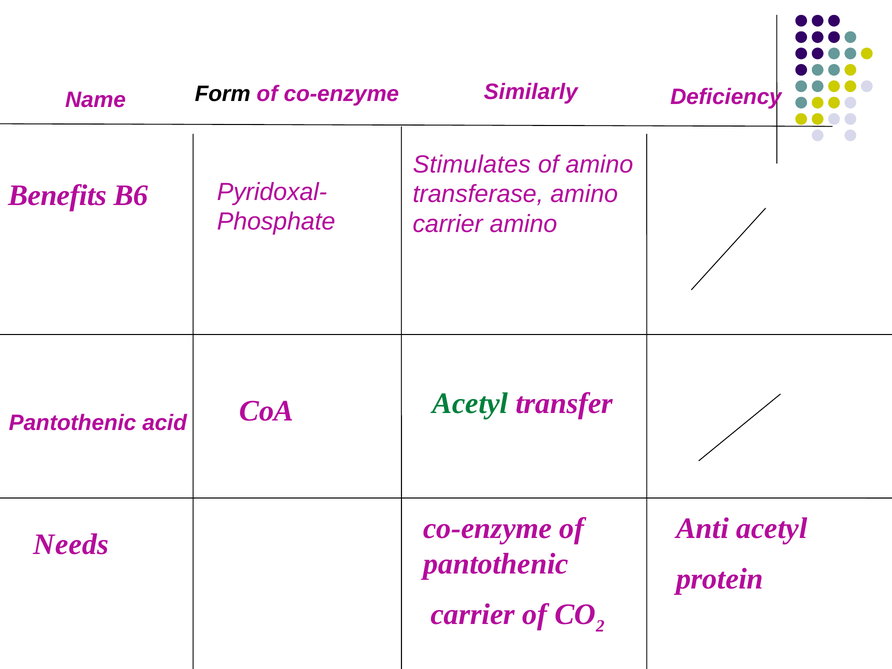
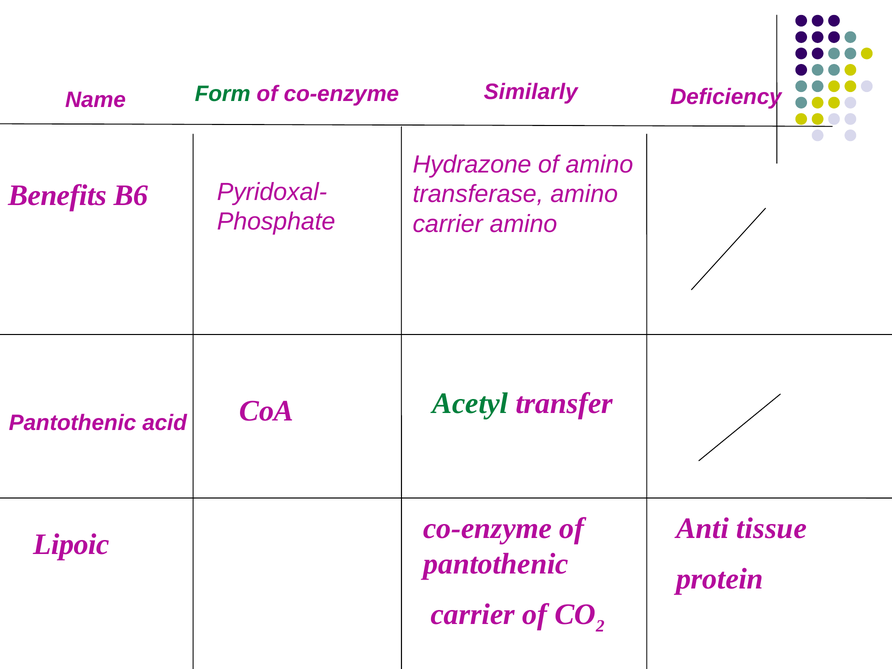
Form colour: black -> green (223, 94)
Stimulates: Stimulates -> Hydrazone (472, 165)
Anti acetyl: acetyl -> tissue (772, 528)
Needs: Needs -> Lipoic (71, 545)
